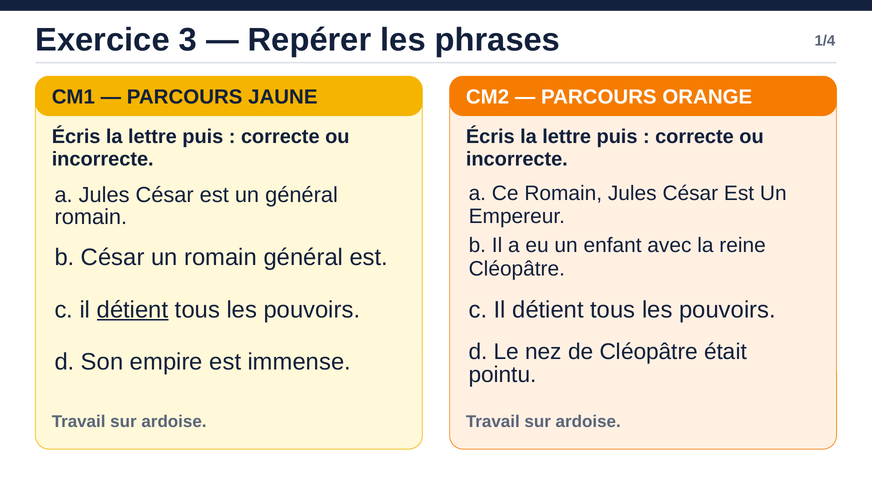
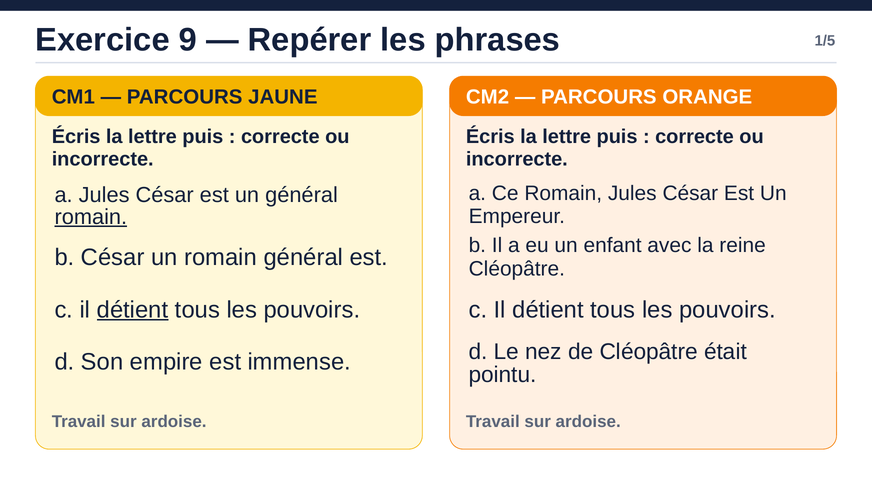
3: 3 -> 9 (188, 40)
1/4: 1/4 -> 1/5 (825, 41)
romain underline: none -> present (91, 217)
